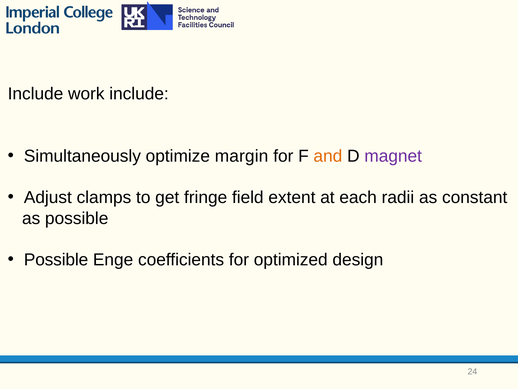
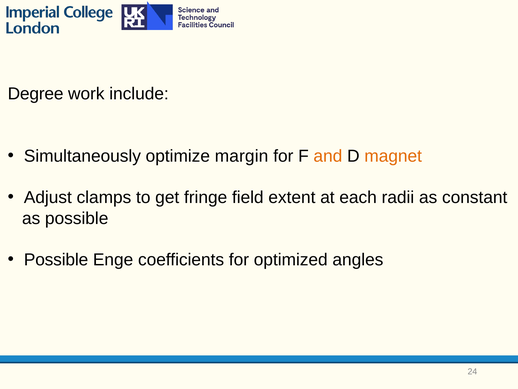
Include: Include -> Degree (36, 94)
magnet colour: purple -> orange (393, 156)
design: design -> angles (358, 259)
